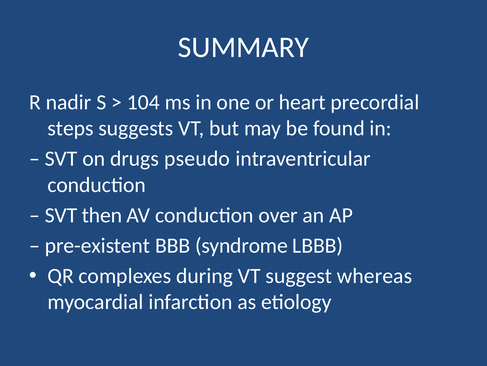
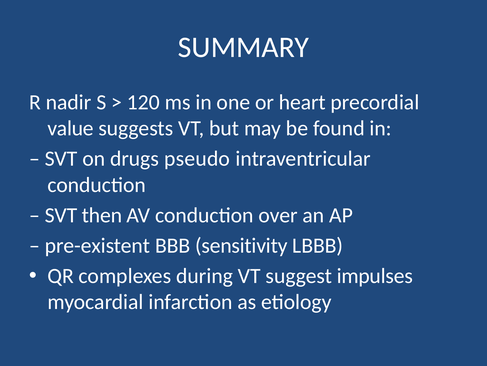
104: 104 -> 120 (143, 102)
steps: steps -> value (71, 128)
syndrome: syndrome -> sensitivity (241, 245)
whereas: whereas -> impulses (375, 276)
